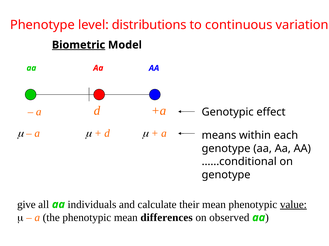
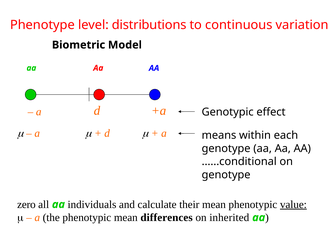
Biometric underline: present -> none (79, 45)
give: give -> zero (26, 205)
observed: observed -> inherited (229, 218)
